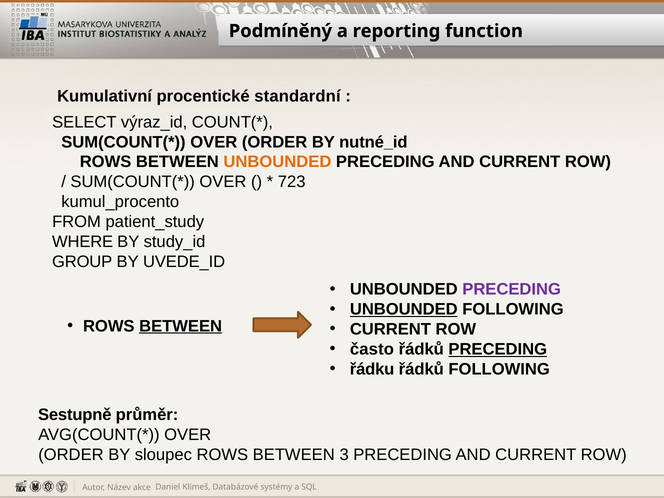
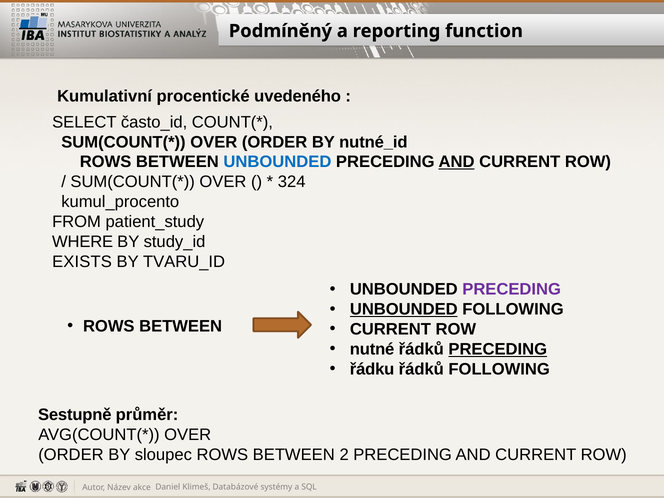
standardní: standardní -> uvedeného (298, 96)
výraz_id: výraz_id -> často_id (154, 122)
UNBOUNDED colour: orange -> blue (277, 162)
AND underline: none -> present (457, 162)
723: 723 -> 324 (292, 182)
GROUP: GROUP -> EXISTS (82, 262)
UVEDE_ID: UVEDE_ID -> TVARU_ID (184, 262)
BETWEEN underline: present -> none (181, 326)
často: často -> nutné (372, 349)
3: 3 -> 2 (344, 455)
